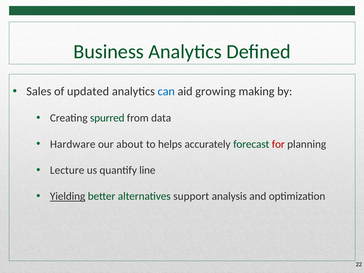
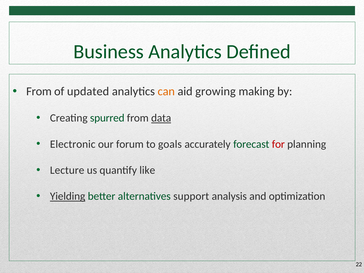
Sales: Sales -> From (39, 91)
can colour: blue -> orange (166, 91)
data underline: none -> present (161, 118)
Hardware: Hardware -> Electronic (73, 144)
about: about -> forum (130, 144)
helps: helps -> goals (170, 144)
line: line -> like (147, 170)
